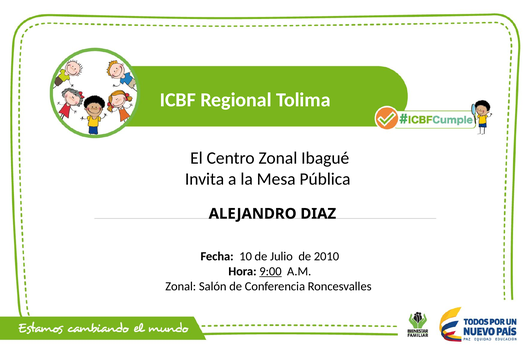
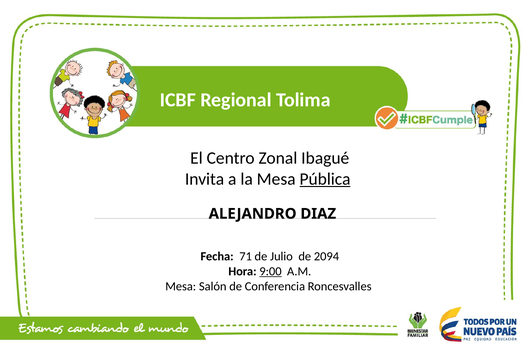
Pública underline: none -> present (325, 179)
10: 10 -> 71 (246, 257)
2010: 2010 -> 2094 (326, 257)
Zonal: Zonal -> Mesa (181, 287)
